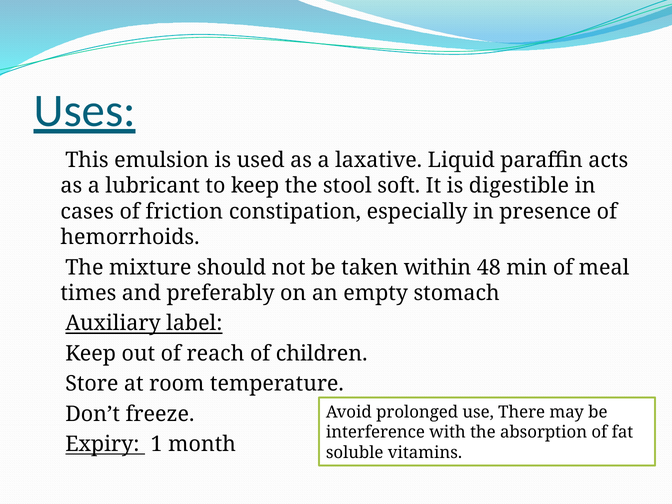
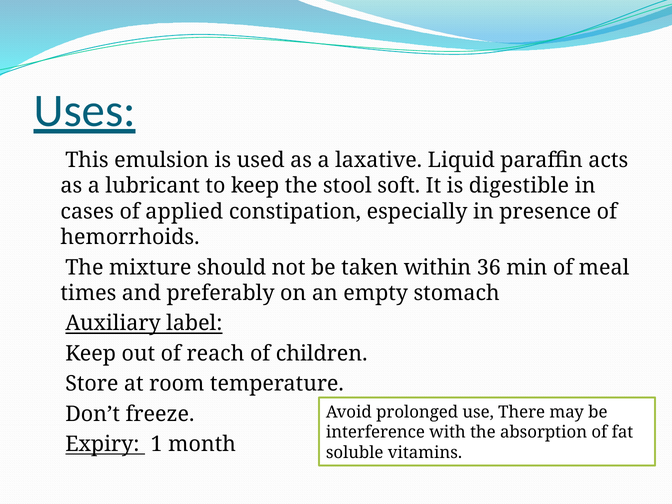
friction: friction -> applied (184, 211)
48: 48 -> 36 (489, 267)
